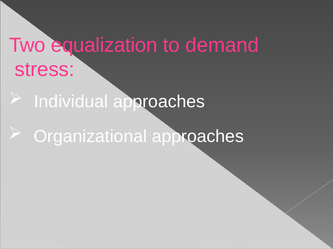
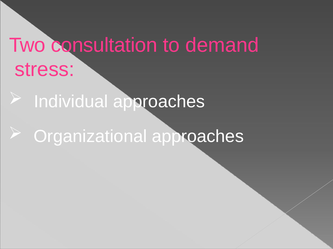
equalization: equalization -> consultation (104, 45)
